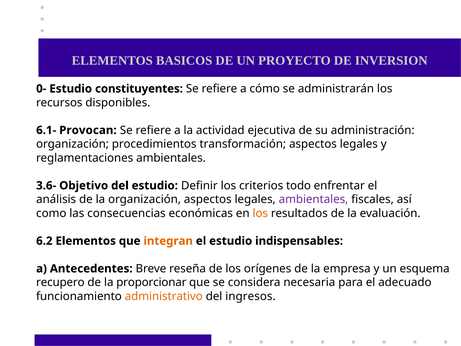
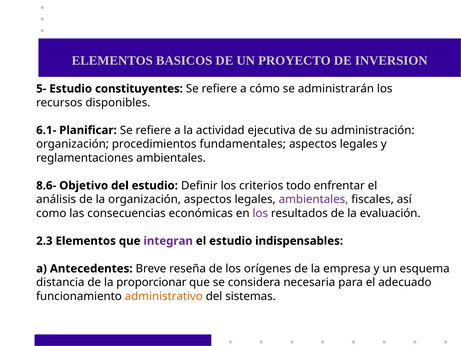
0-: 0- -> 5- (41, 89)
Provocan: Provocan -> Planificar (88, 130)
transformación: transformación -> fundamentales (243, 144)
3.6-: 3.6- -> 8.6- (46, 185)
los colour: orange -> purple (260, 213)
6.2: 6.2 -> 2.3 (44, 241)
integran colour: orange -> purple (168, 241)
recupero: recupero -> distancia (60, 282)
ingresos: ingresos -> sistemas (251, 296)
